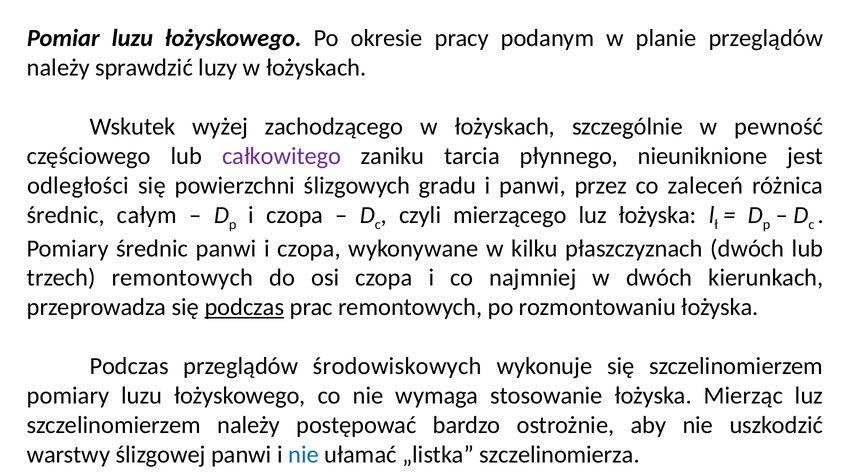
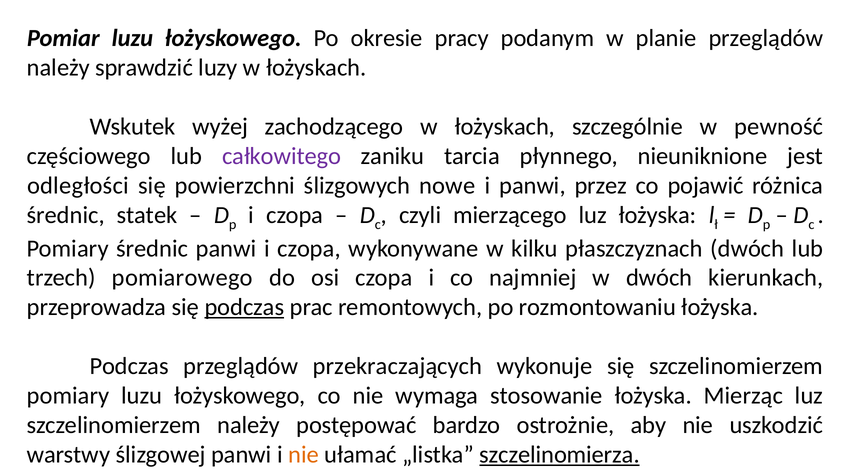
gradu: gradu -> nowe (447, 186)
zaleceń: zaleceń -> pojawić (706, 186)
całym: całym -> statek (147, 215)
trzech remontowych: remontowych -> pomiarowego (182, 278)
środowiskowych: środowiskowych -> przekraczających (397, 366)
nie colour: blue -> orange (303, 455)
szczelinomierza underline: none -> present (560, 455)
